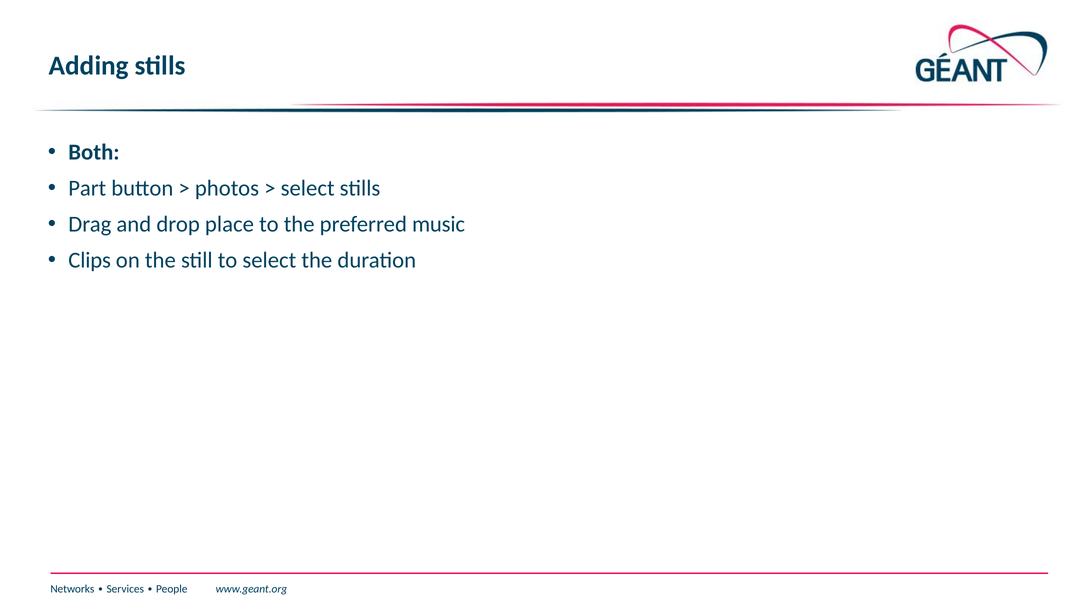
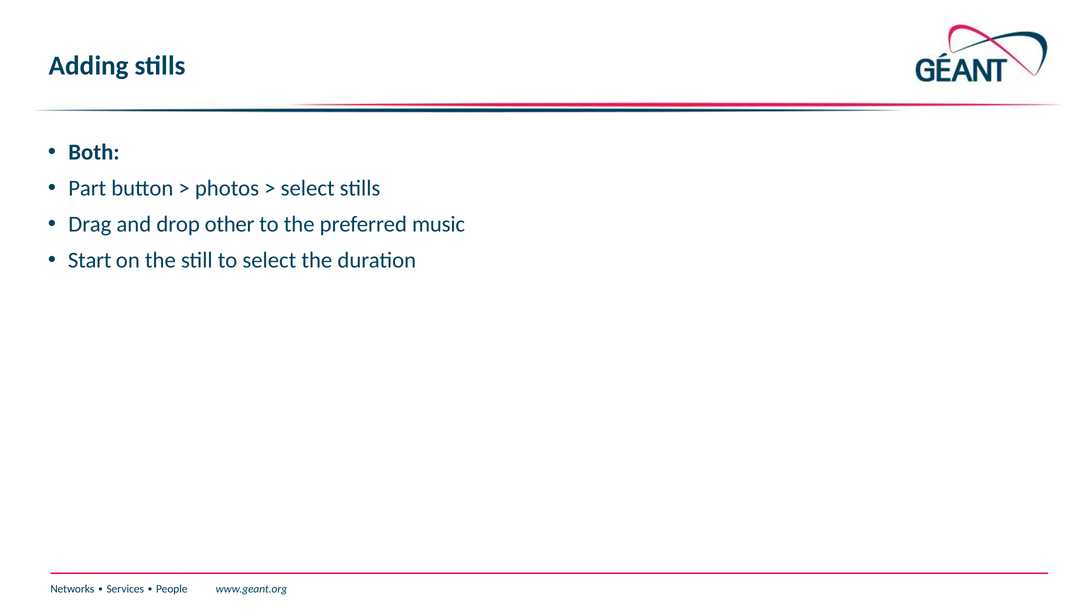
place: place -> other (230, 224)
Clips: Clips -> Start (90, 260)
